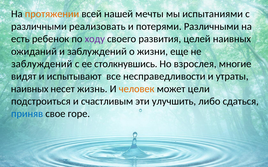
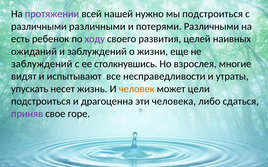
протяжении colour: orange -> purple (52, 14)
мечты: мечты -> нужно (149, 14)
мы испытаниями: испытаниями -> подстроиться (213, 14)
различными реализовать: реализовать -> различными (97, 27)
наивных: наивных -> упускать (30, 89)
счастливым: счастливым -> драгоценна (107, 102)
улучшить: улучшить -> человека (174, 102)
приняв colour: blue -> purple (27, 114)
